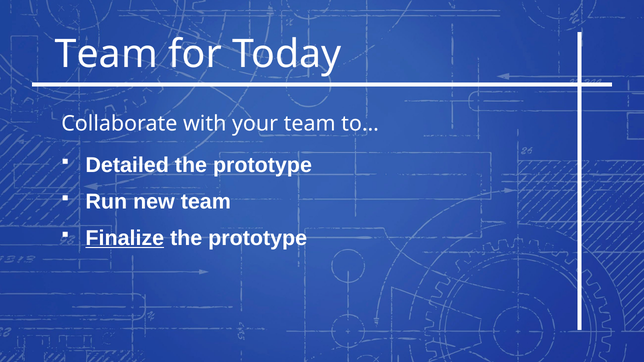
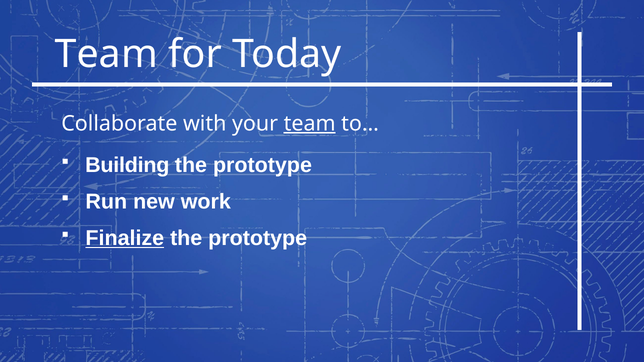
team underline: none -> present (310, 124)
Detailed: Detailed -> Building (127, 165)
new team: team -> work (206, 202)
